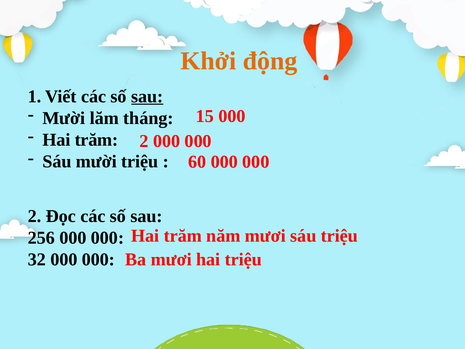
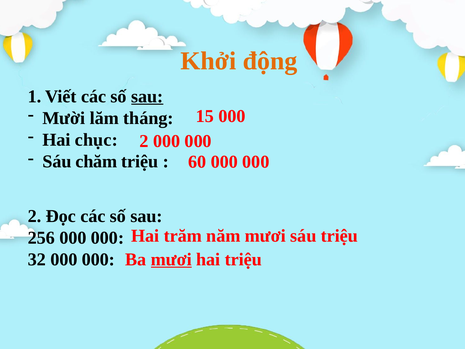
trăm: trăm -> chục (96, 140)
Sáu mười: mười -> chăm (96, 162)
mươi underline: none -> present (171, 259)
